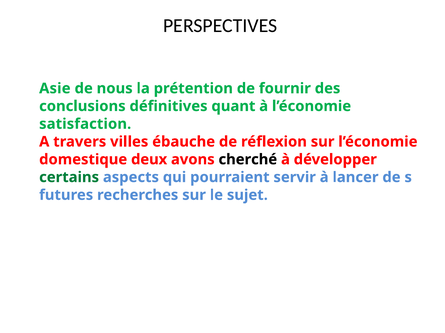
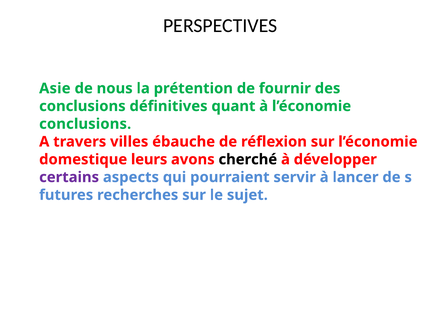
satisfaction: satisfaction -> conclusions (85, 124)
deux: deux -> leurs (149, 160)
certains colour: green -> purple (69, 178)
